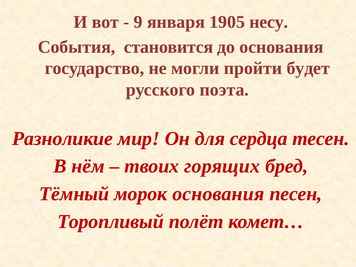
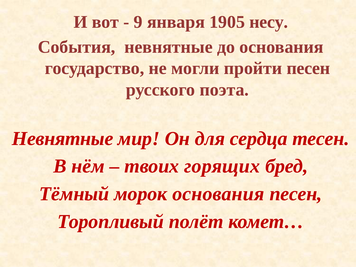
События становится: становится -> невнятные (168, 47)
пройти будет: будет -> песен (308, 68)
Разноликие: Разноликие -> Невнятные (63, 138)
